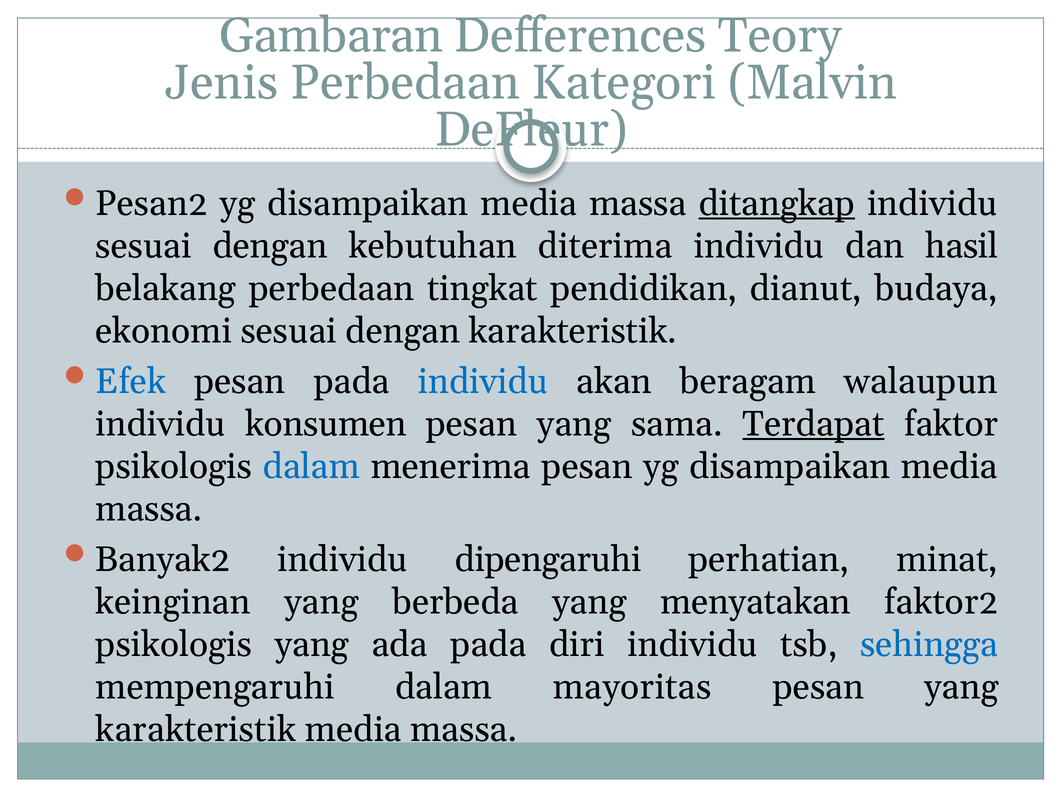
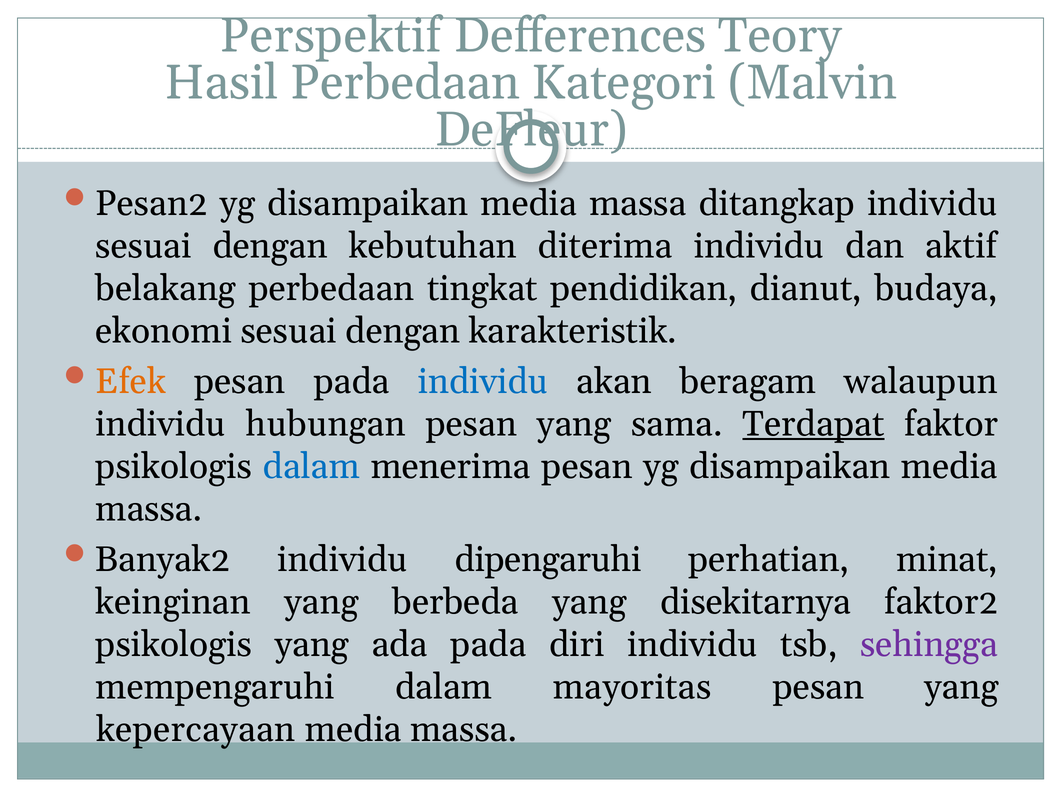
Gambaran: Gambaran -> Perspektif (331, 36)
Jenis: Jenis -> Hasil (222, 83)
ditangkap underline: present -> none (777, 203)
hasil: hasil -> aktif (961, 246)
Efek colour: blue -> orange (131, 381)
konsumen: konsumen -> hubungan (326, 424)
menyatakan: menyatakan -> disekitarnya (756, 601)
sehingga colour: blue -> purple (929, 644)
karakteristik: karakteristik -> kepercayaan (196, 729)
